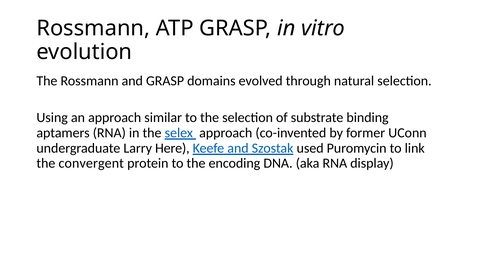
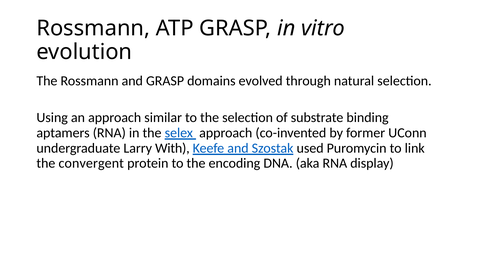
Here: Here -> With (172, 148)
